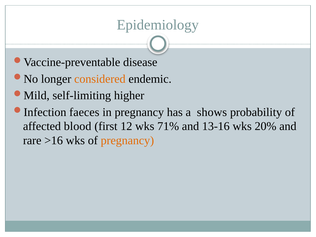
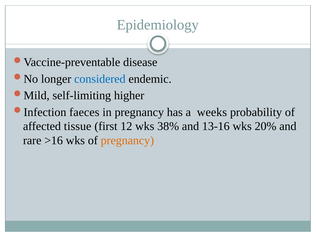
considered colour: orange -> blue (100, 79)
shows: shows -> weeks (212, 112)
blood: blood -> tissue (78, 126)
71%: 71% -> 38% (168, 126)
